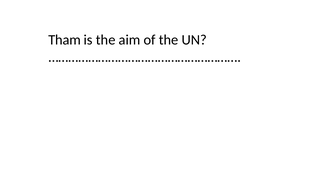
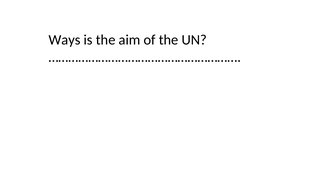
Tham: Tham -> Ways (64, 40)
